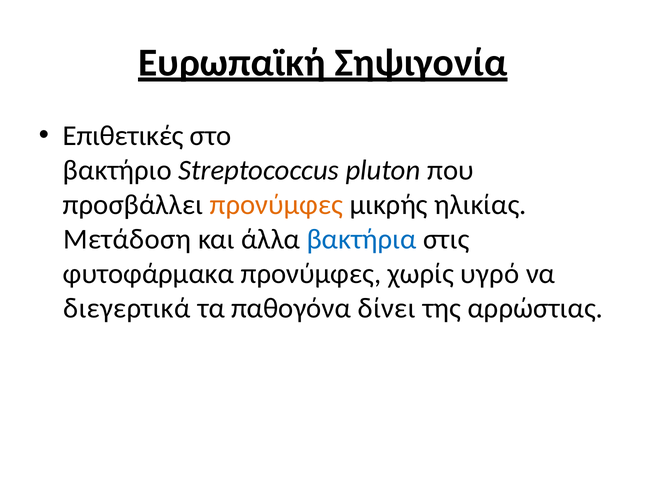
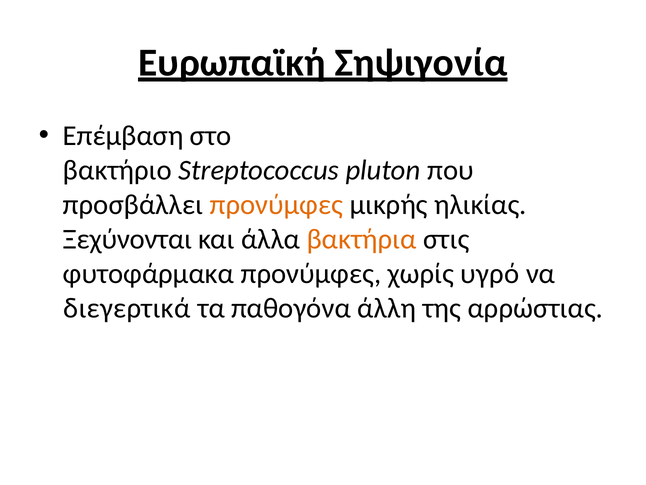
Επιθετικές: Επιθετικές -> Επέμβαση (123, 136)
Μετάδοση: Μετάδοση -> Ξεχύνονται (127, 239)
βακτήρια colour: blue -> orange (362, 239)
δίνει: δίνει -> άλλη (387, 308)
